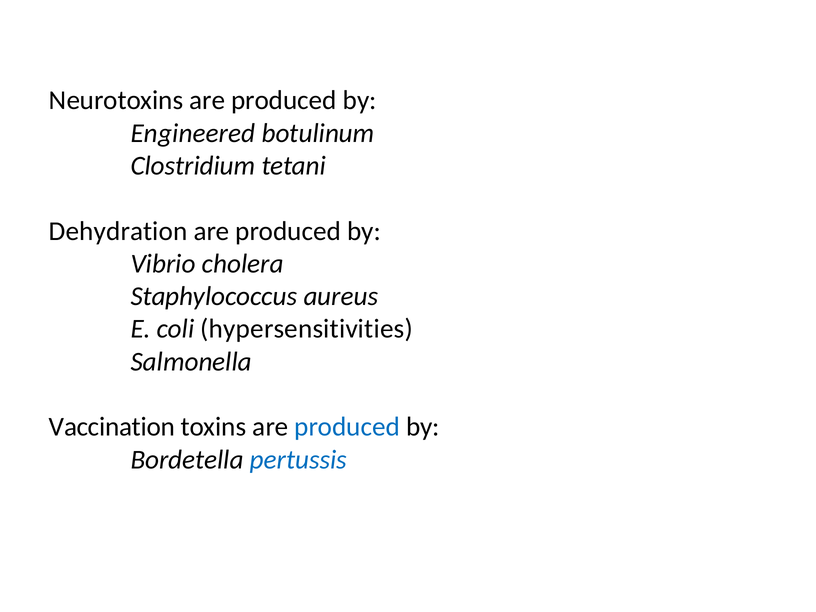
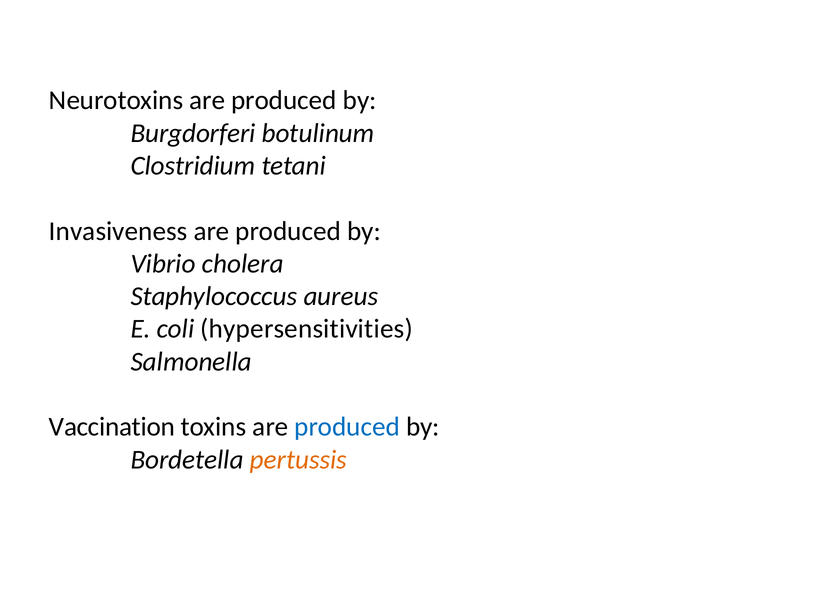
Engineered: Engineered -> Burgdorferi (193, 133)
Dehydration: Dehydration -> Invasiveness (118, 231)
pertussis colour: blue -> orange (298, 460)
